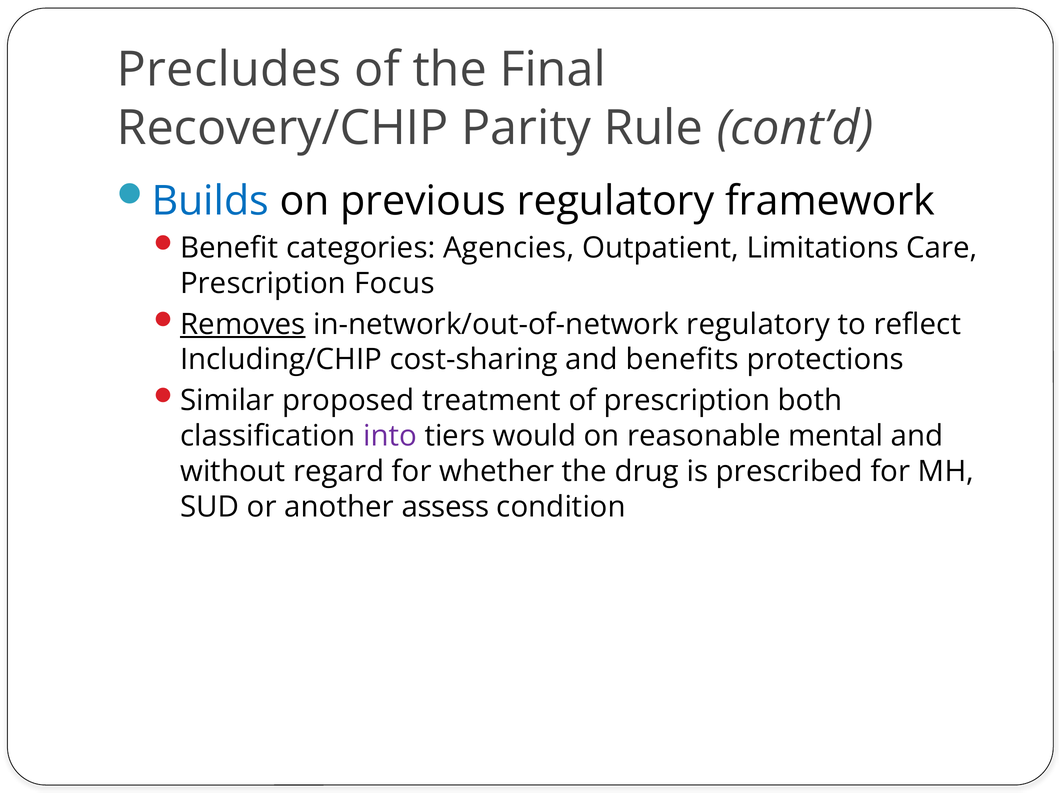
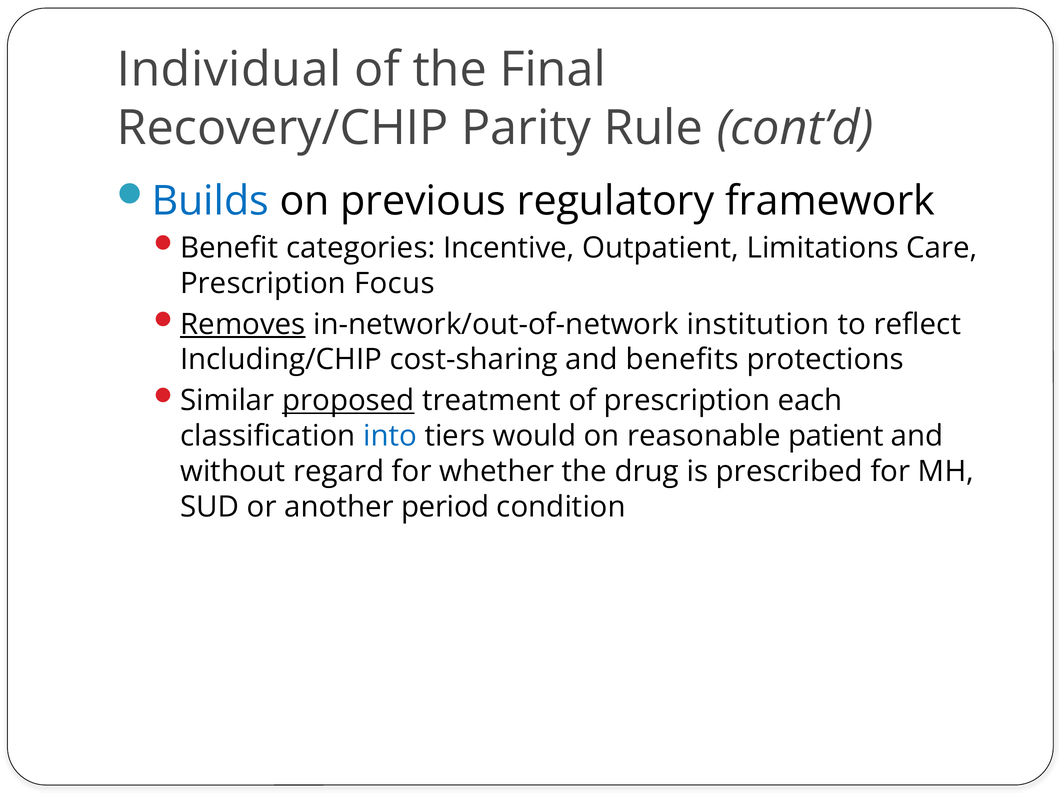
Precludes: Precludes -> Individual (229, 70)
Agencies: Agencies -> Incentive (509, 248)
in-network/out-of-network regulatory: regulatory -> institution (758, 324)
proposed underline: none -> present (348, 400)
both: both -> each (810, 400)
into colour: purple -> blue (390, 436)
mental: mental -> patient (836, 436)
assess: assess -> period (445, 507)
